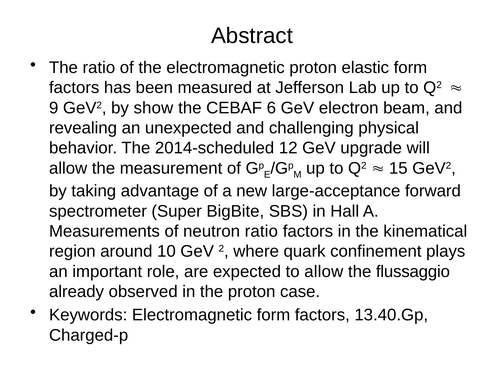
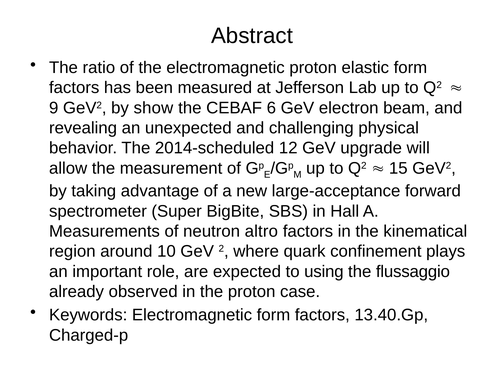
neutron ratio: ratio -> altro (261, 231)
to allow: allow -> using (324, 272)
